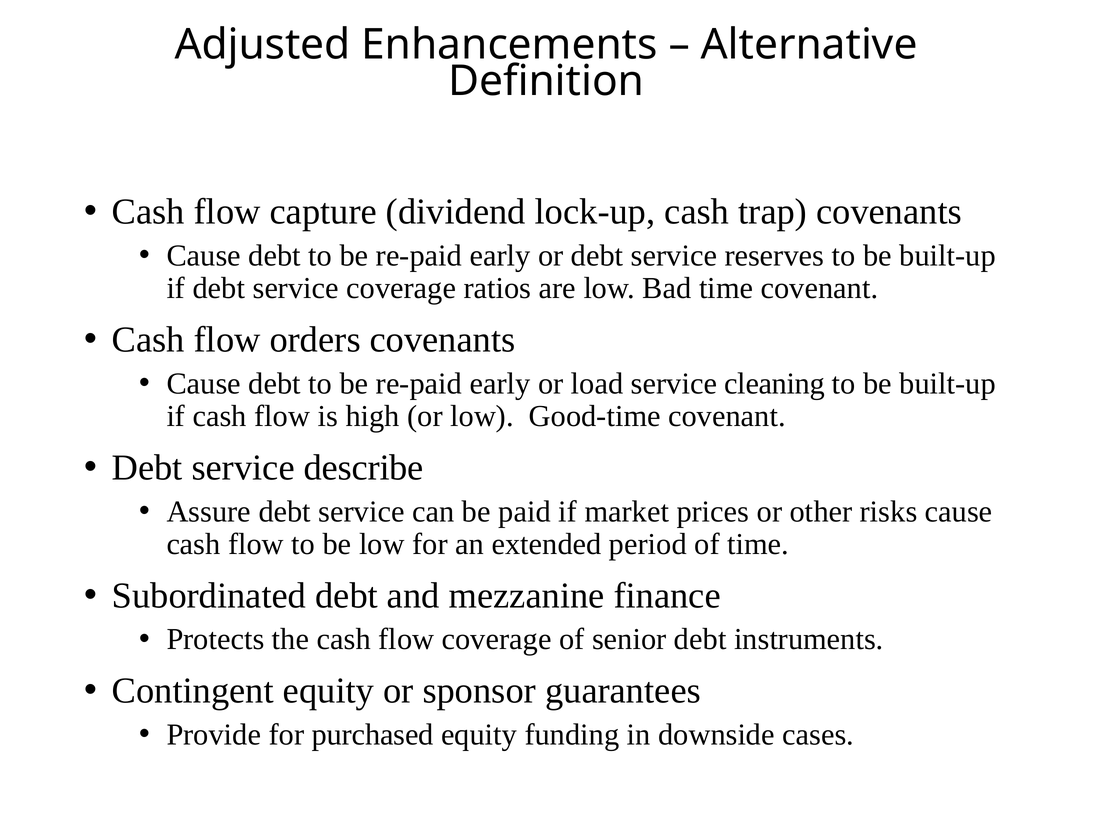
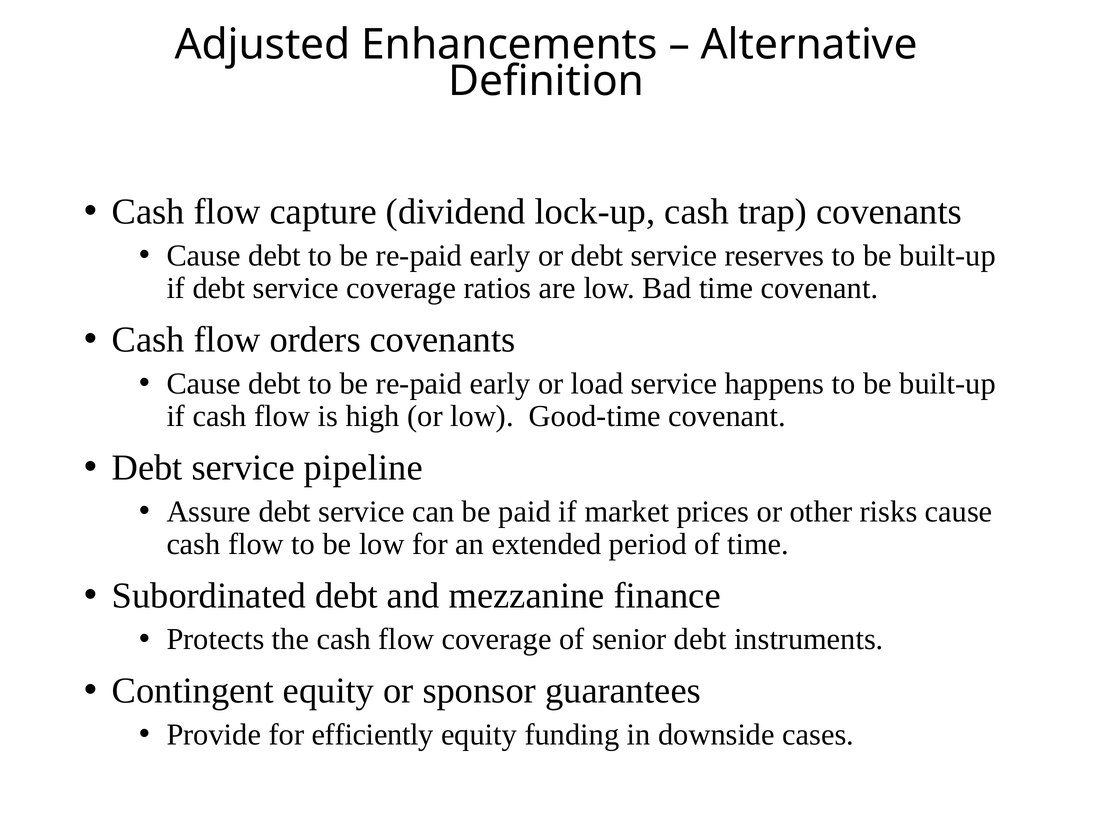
cleaning: cleaning -> happens (774, 383)
describe: describe -> pipeline (363, 467)
purchased: purchased -> efficiently (373, 734)
